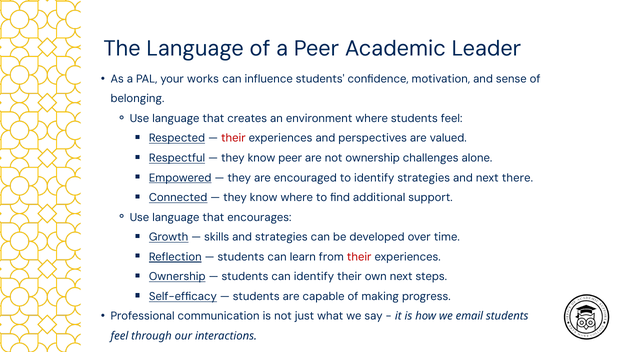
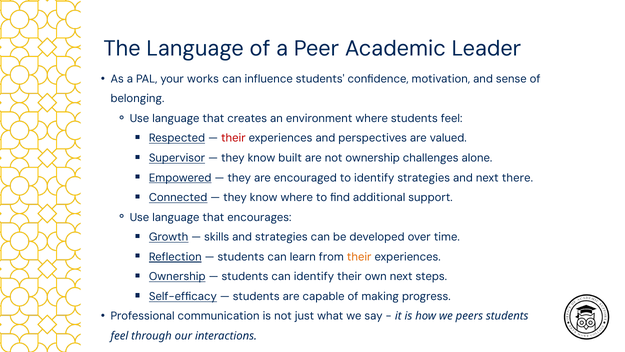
Respectful: Respectful -> Supervisor (177, 158)
know peer: peer -> built (290, 158)
their colour: red -> orange (359, 257)
email: email -> peers (469, 316)
